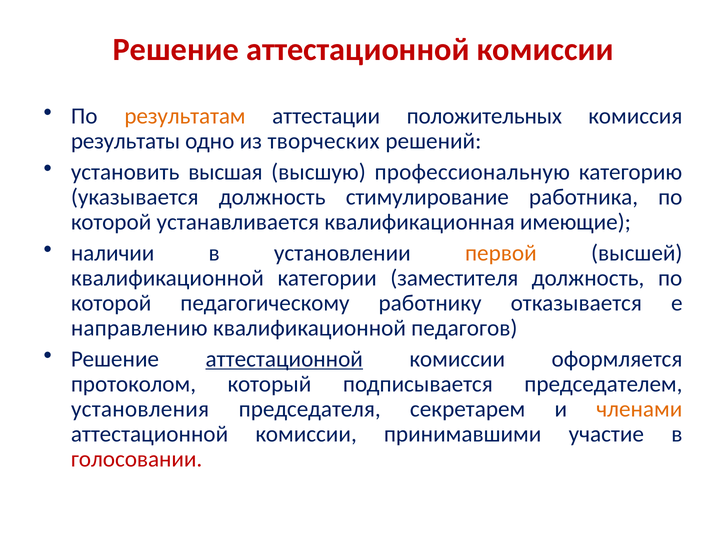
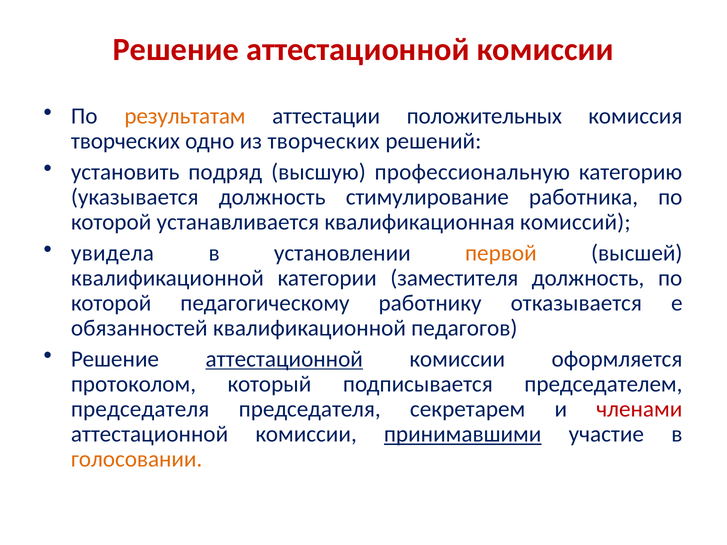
результаты: результаты -> творческих (125, 141)
высшая: высшая -> подряд (225, 172)
имеющие: имеющие -> комиссий (575, 222)
наличии: наличии -> увидела (112, 253)
направлению: направлению -> обязанностей (139, 328)
установления: установления -> председателя (140, 409)
членами colour: orange -> red (639, 409)
принимавшими underline: none -> present (463, 434)
голосовании colour: red -> orange (137, 460)
